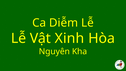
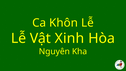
Diễm: Diễm -> Khôn (64, 23)
